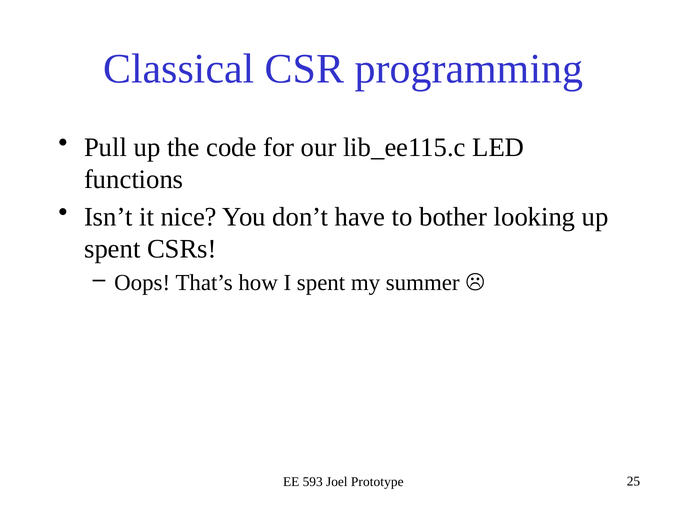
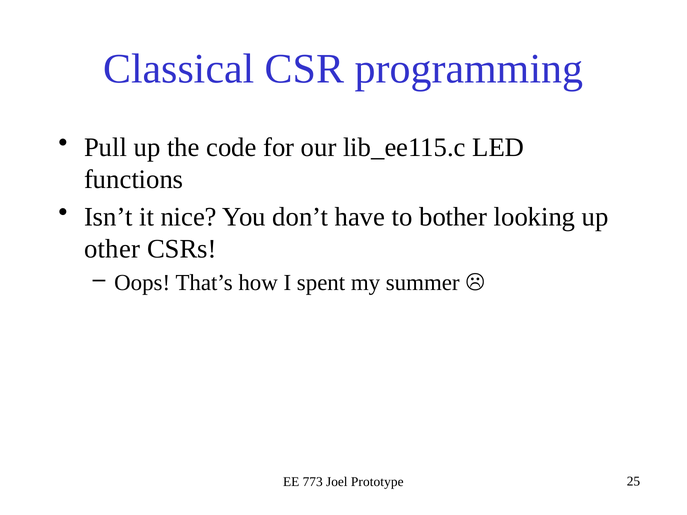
spent: spent -> other (112, 249)
593: 593 -> 773 (313, 482)
